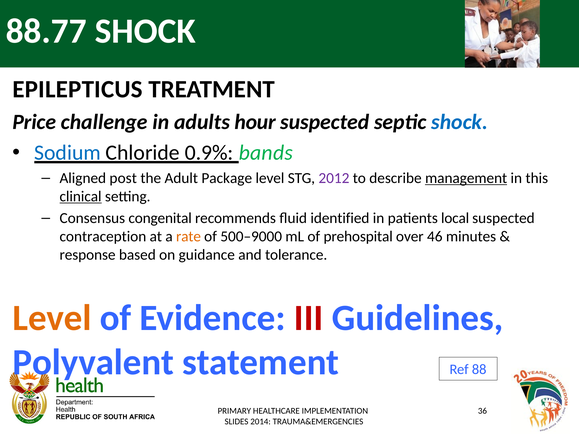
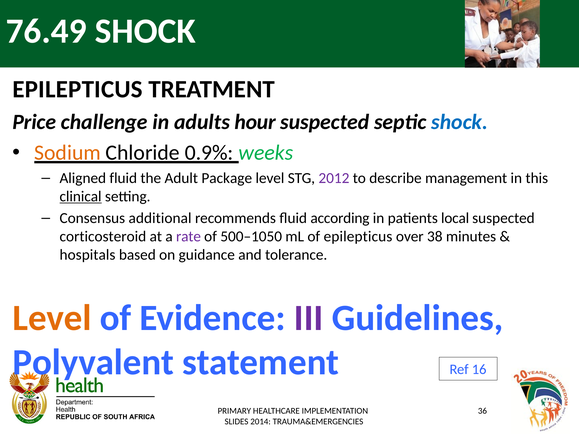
88.77: 88.77 -> 76.49 (46, 31)
Sodium colour: blue -> orange (68, 153)
bands: bands -> weeks (266, 153)
Aligned post: post -> fluid (123, 178)
management underline: present -> none (466, 178)
congenital: congenital -> additional (160, 218)
identified: identified -> according (340, 218)
contraception: contraception -> corticosteroid (103, 237)
rate colour: orange -> purple (189, 237)
500–9000: 500–9000 -> 500–1050 (251, 237)
of prehospital: prehospital -> epilepticus (358, 237)
46: 46 -> 38 (435, 237)
response: response -> hospitals (87, 255)
III colour: red -> purple (309, 318)
88: 88 -> 16 (479, 370)
